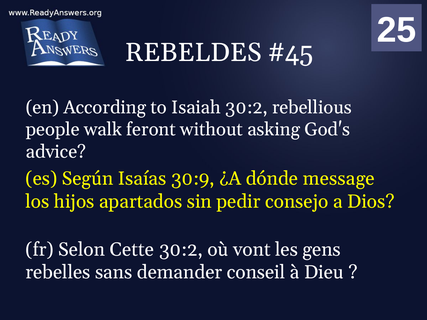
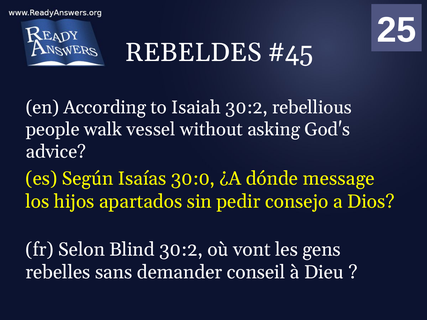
feront: feront -> vessel (151, 130)
30:9: 30:9 -> 30:0 (193, 179)
Cette: Cette -> Blind (132, 250)
